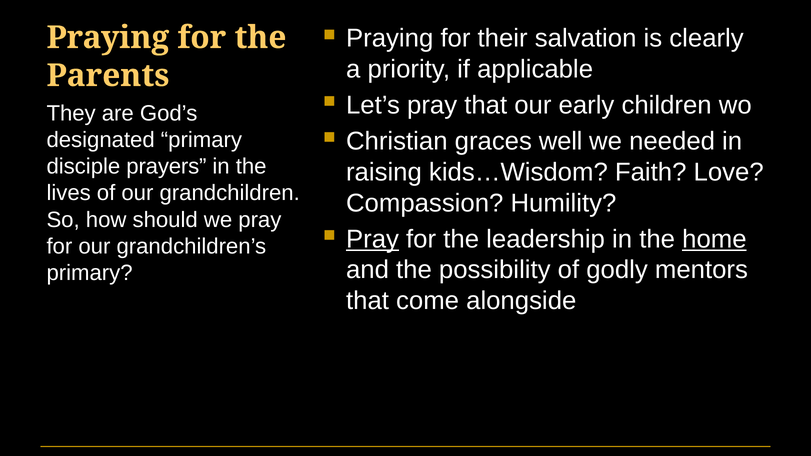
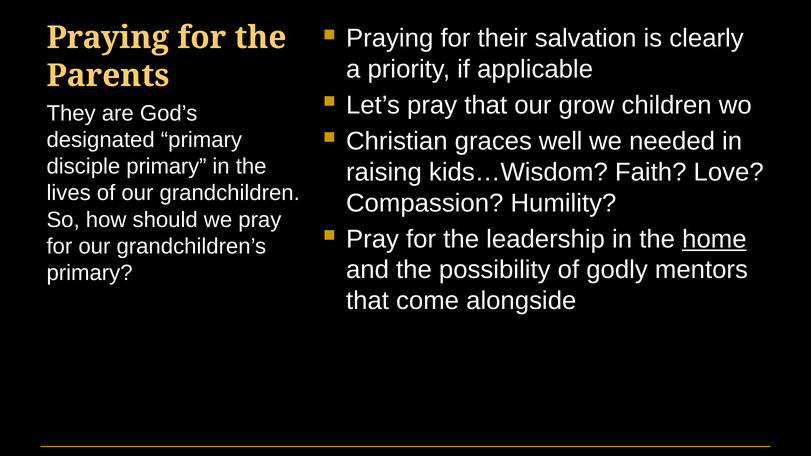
early: early -> grow (586, 105)
disciple prayers: prayers -> primary (166, 167)
Pray underline: present -> none (373, 239)
